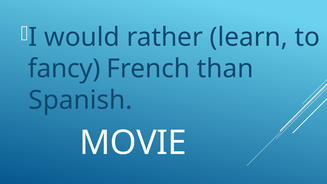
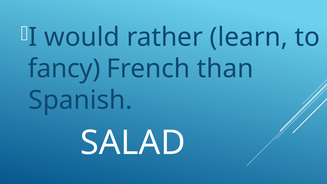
MOVIE: MOVIE -> SALAD (133, 143)
